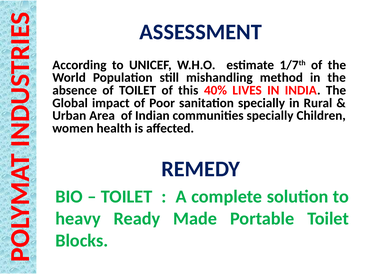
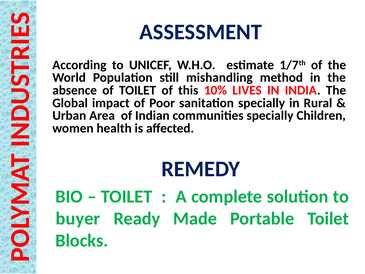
40%: 40% -> 10% (215, 90)
heavy: heavy -> buyer (78, 218)
